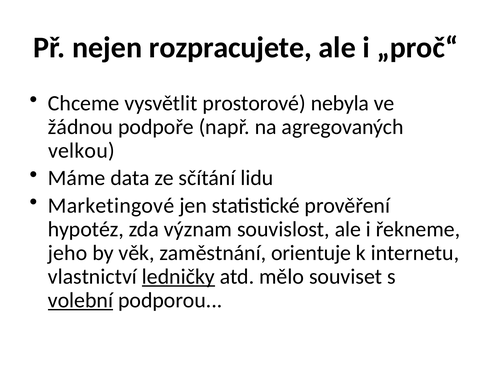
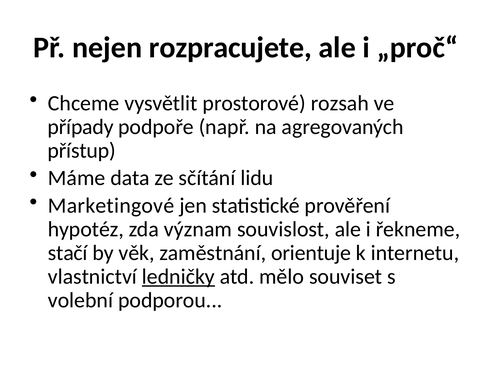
nebyla: nebyla -> rozsah (340, 103)
žádnou: žádnou -> případy (81, 127)
velkou: velkou -> přístup (82, 150)
jeho: jeho -> stačí (68, 253)
volební underline: present -> none (81, 300)
